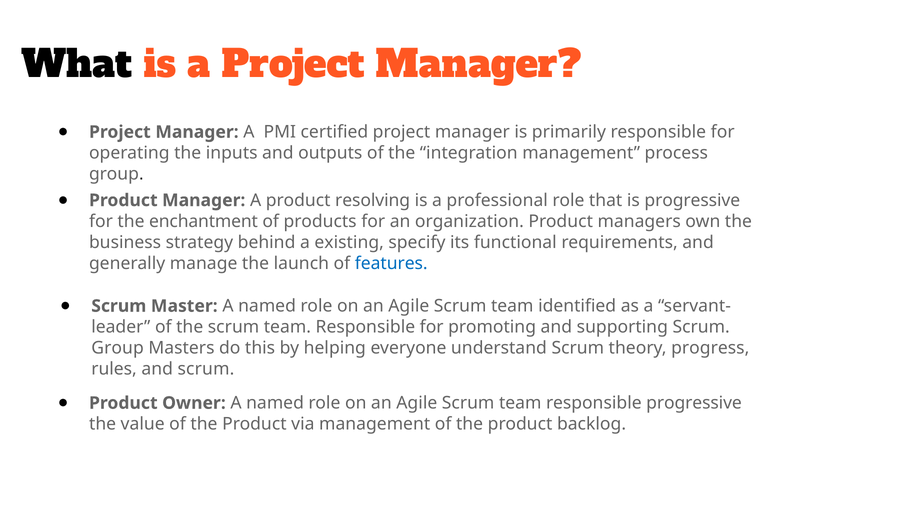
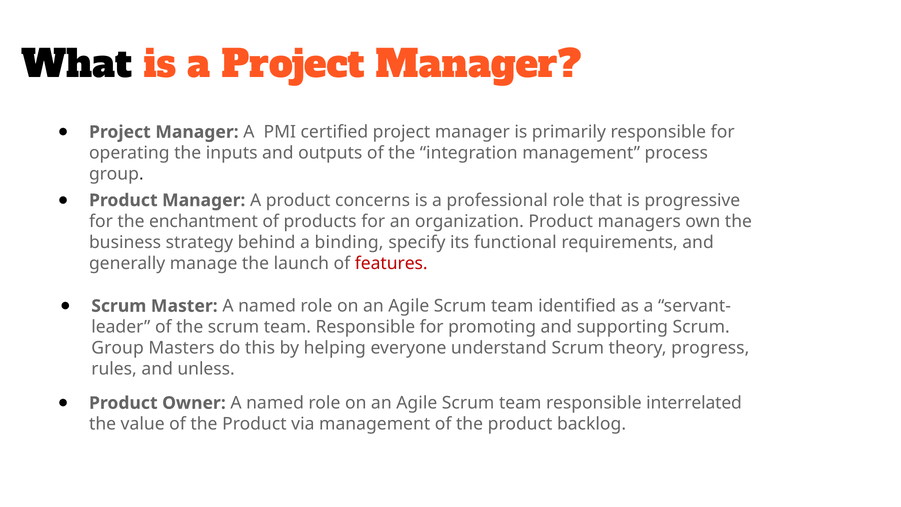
resolving: resolving -> concerns (373, 200)
existing: existing -> binding (349, 242)
features colour: blue -> red (391, 263)
and scrum: scrum -> unless (206, 369)
responsible progressive: progressive -> interrelated (694, 403)
